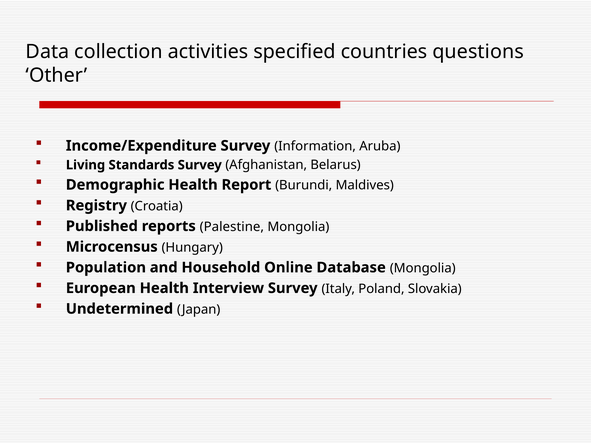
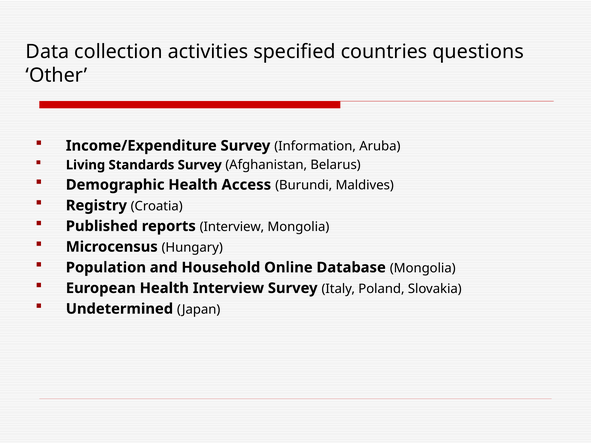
Report: Report -> Access (246, 185)
reports Palestine: Palestine -> Interview (232, 227)
